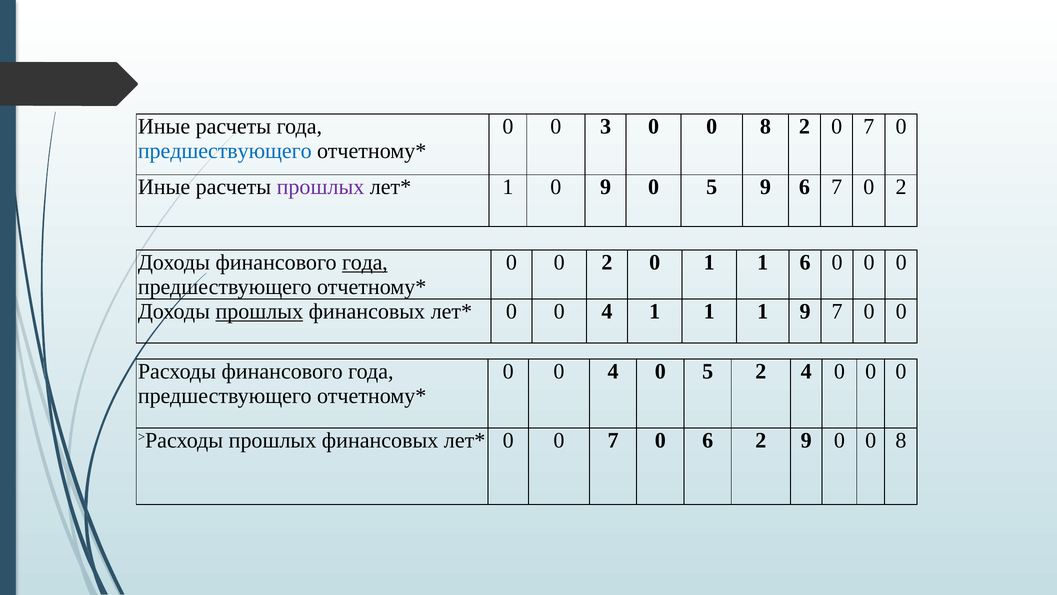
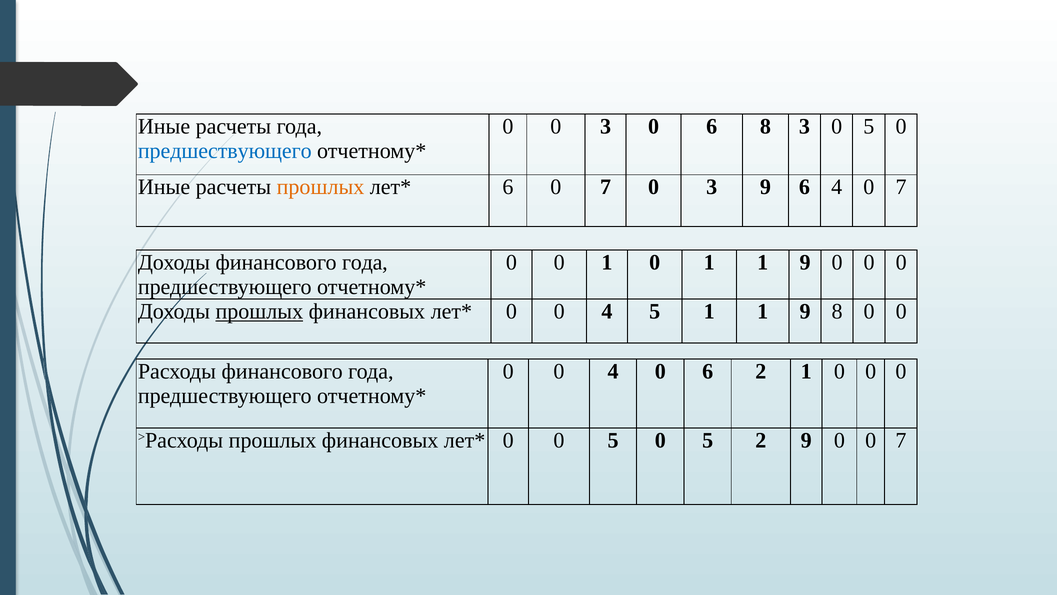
3 0 0: 0 -> 6 (712, 126)
8 2: 2 -> 3 (804, 126)
7: 7 -> 5 (869, 126)
прошлых colour: purple -> orange (321, 187)
1: 1 -> 6 (508, 187)
9: 9 -> 7 (606, 187)
5: 5 -> 3 (712, 187)
6 7: 7 -> 4 (837, 187)
2: 2 -> 7 (901, 187)
года underline: present -> none (365, 262)
0 0 2: 2 -> 1 (607, 262)
0 1 1 6: 6 -> 9 (805, 262)
4 1: 1 -> 5 (655, 311)
9 7: 7 -> 8 (837, 311)
4 0 5: 5 -> 6 (708, 371)
2 4: 4 -> 1 (806, 371)
0 0 7: 7 -> 5 (613, 440)
6: 6 -> 5 (708, 440)
9 0 0 8: 8 -> 7 (901, 440)
